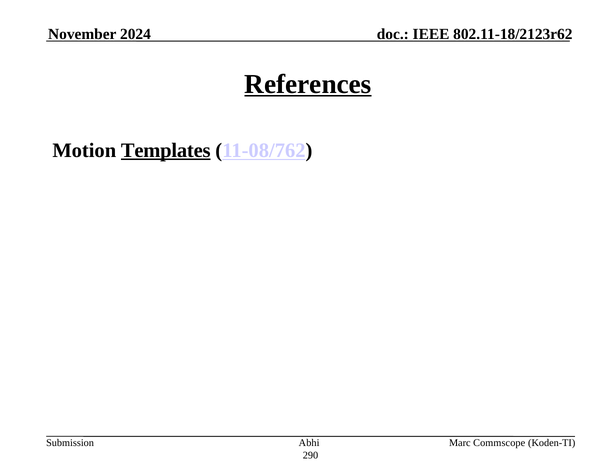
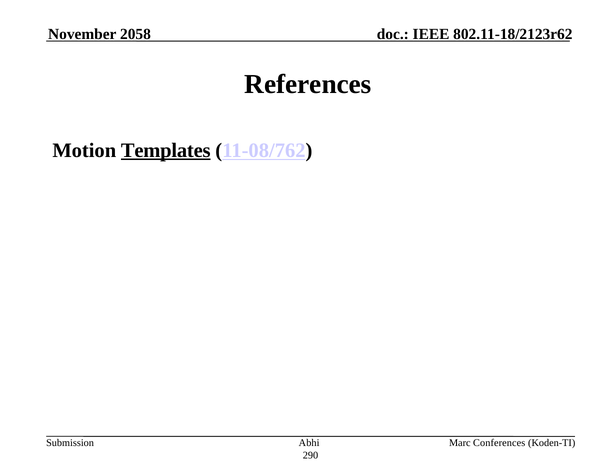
2024: 2024 -> 2058 (135, 34)
References underline: present -> none (308, 84)
Commscope: Commscope -> Conferences (499, 443)
